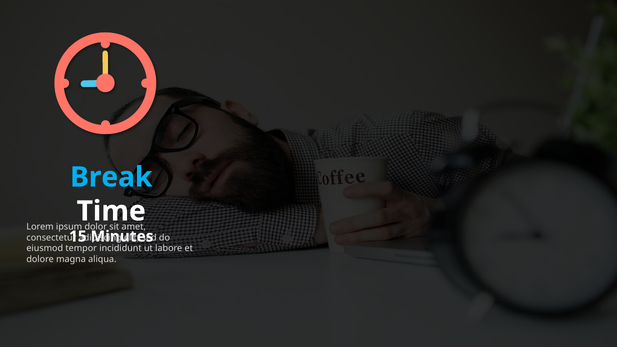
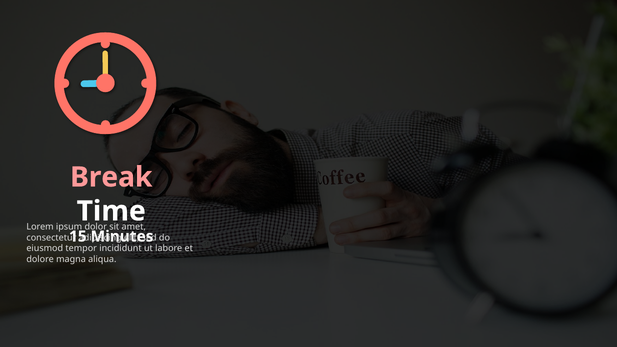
Break colour: light blue -> pink (111, 177)
